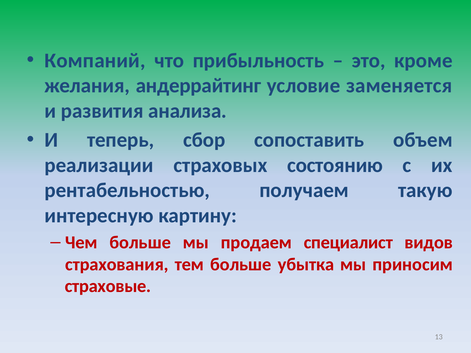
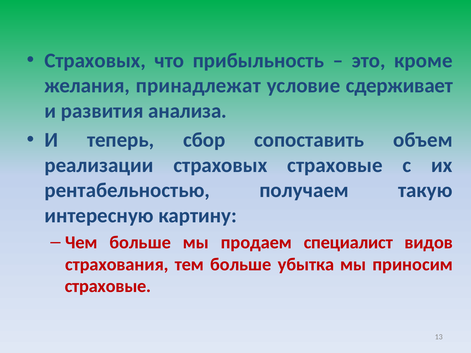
Компаний: Компаний -> Страховых (95, 61)
андеррайтинг: андеррайтинг -> принадлежат (198, 86)
заменяется: заменяется -> сдерживает (399, 86)
страховых состоянию: состоянию -> страховые (335, 165)
